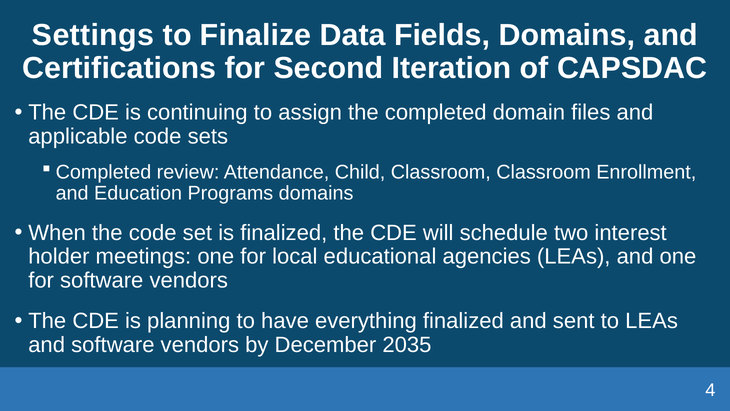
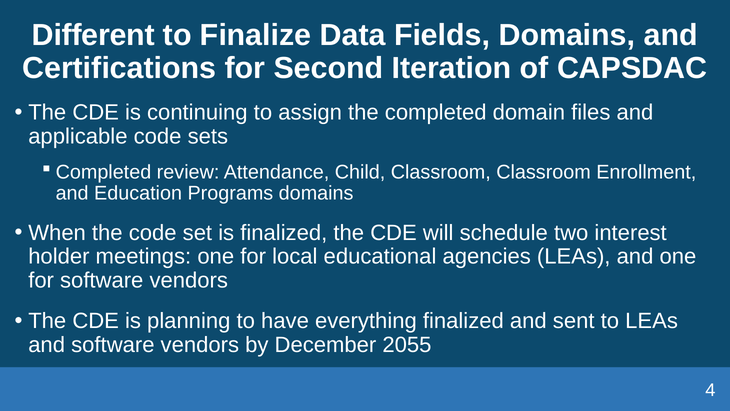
Settings: Settings -> Different (93, 35)
2035: 2035 -> 2055 (407, 345)
